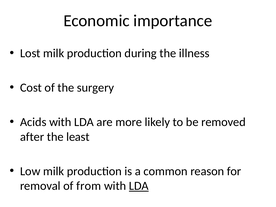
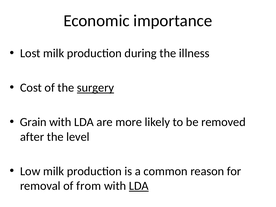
surgery underline: none -> present (95, 88)
Acids: Acids -> Grain (33, 122)
least: least -> level (78, 137)
